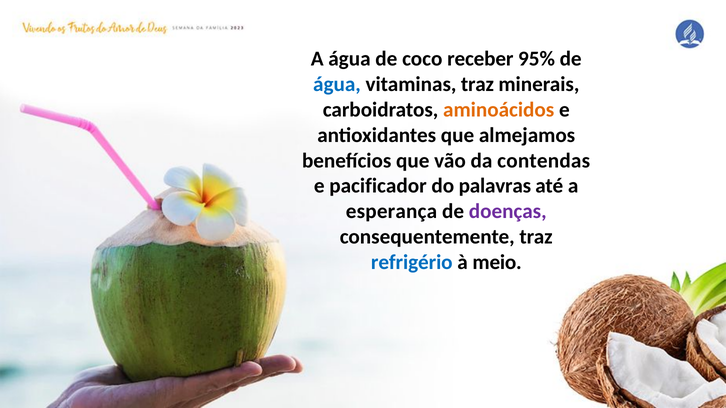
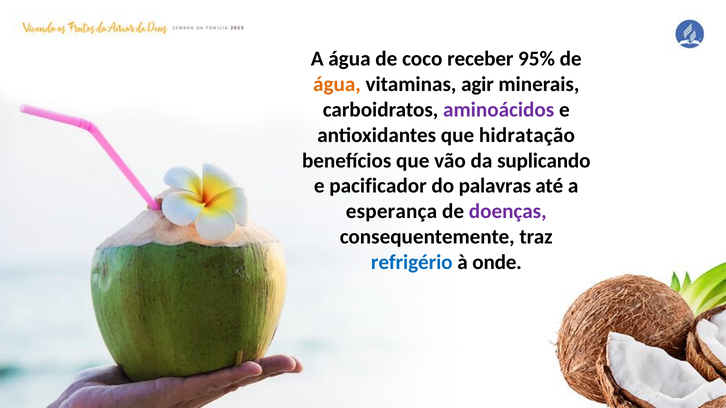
água colour: blue -> orange (337, 84)
vitaminas traz: traz -> agir (477, 84)
aminoácidos colour: orange -> purple (499, 110)
almejamos: almejamos -> hidratação (527, 135)
contendas: contendas -> suplicando (544, 161)
meio: meio -> onde (497, 262)
